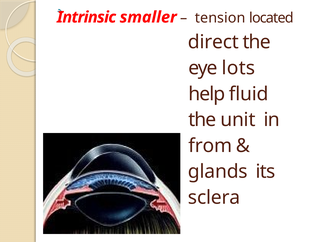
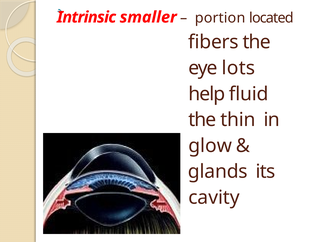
tension: tension -> portion (220, 18)
direct: direct -> fibers (213, 42)
unit: unit -> thin (238, 120)
from: from -> glow (210, 146)
sclera: sclera -> cavity (214, 198)
